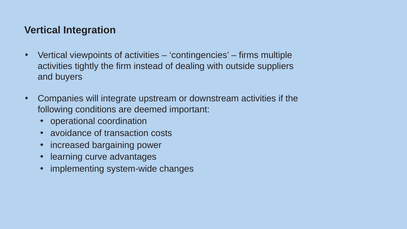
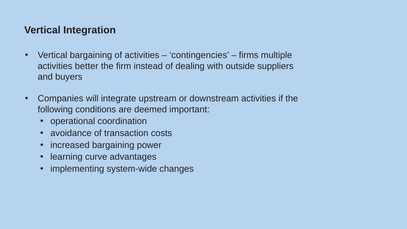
Vertical viewpoints: viewpoints -> bargaining (91, 55)
tightly: tightly -> better (87, 66)
